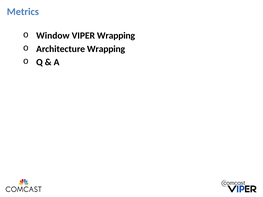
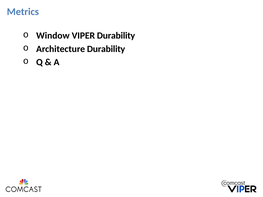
VIPER Wrapping: Wrapping -> Durability (116, 36)
Architecture Wrapping: Wrapping -> Durability (106, 49)
